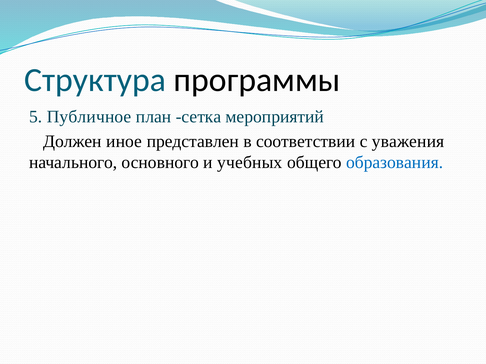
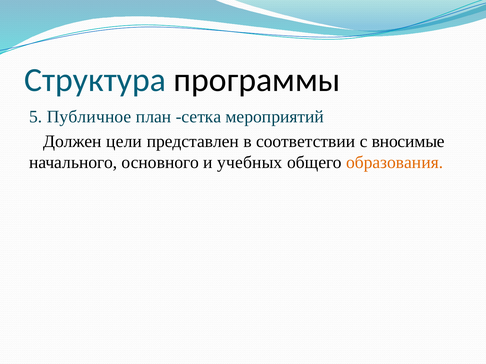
иное: иное -> цели (124, 142)
уважения: уважения -> вносимые (408, 142)
образования colour: blue -> orange (395, 163)
